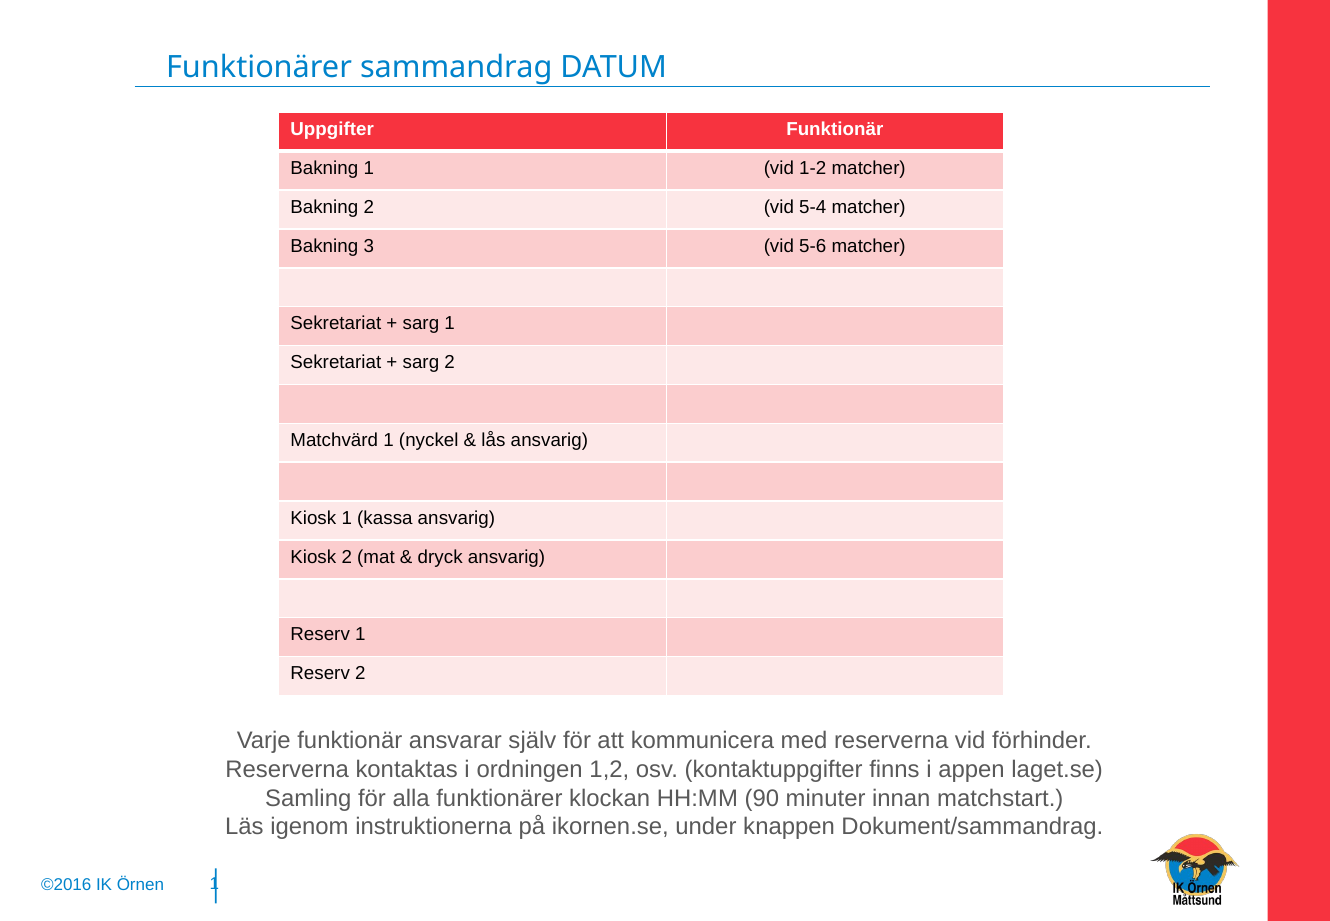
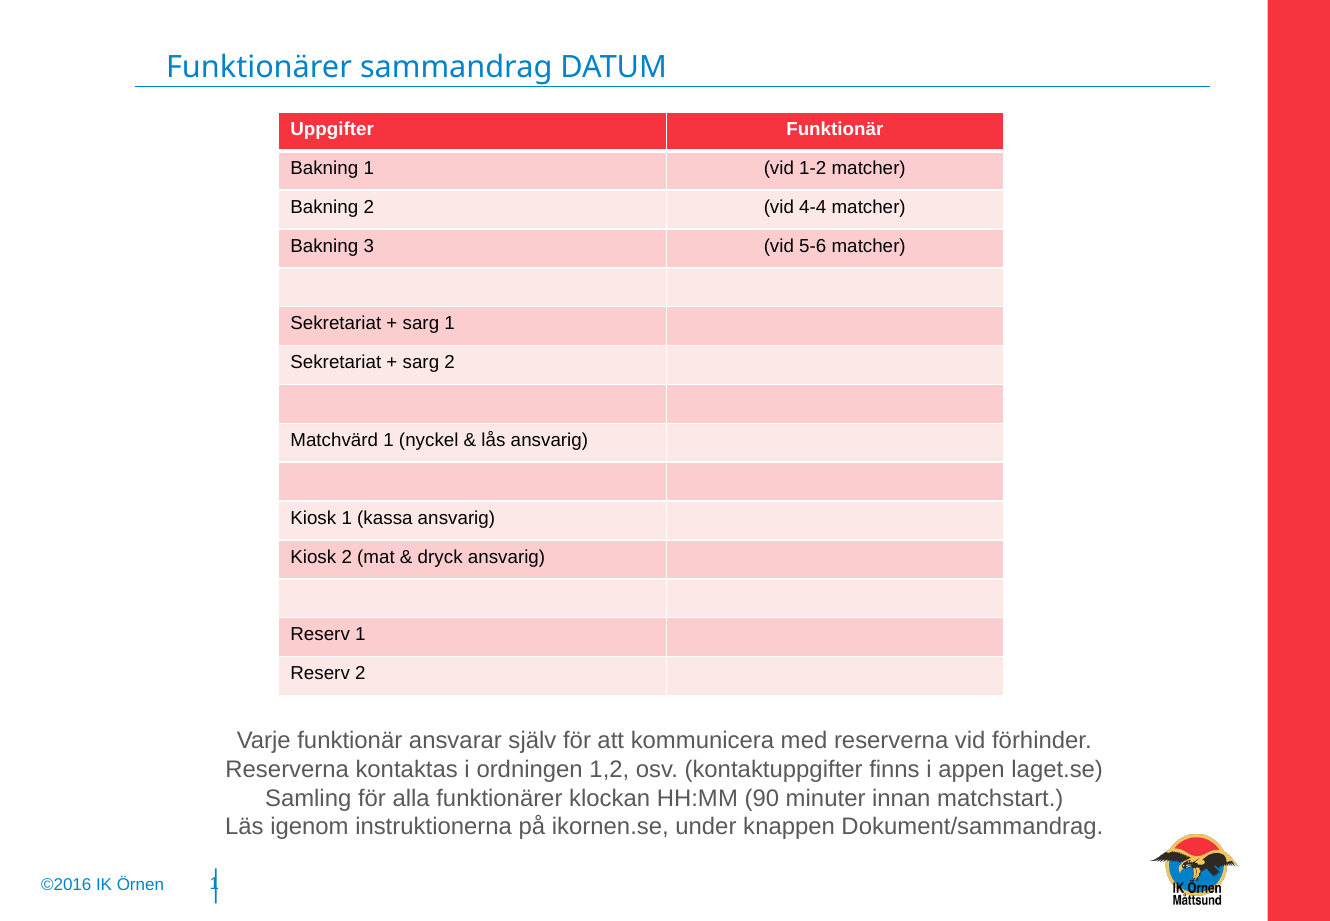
5-4: 5-4 -> 4-4 (813, 207)
